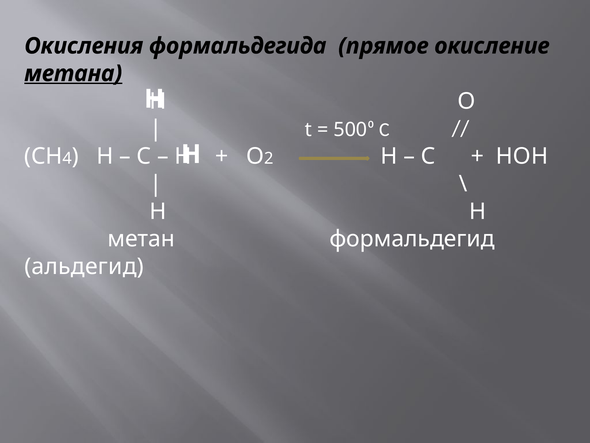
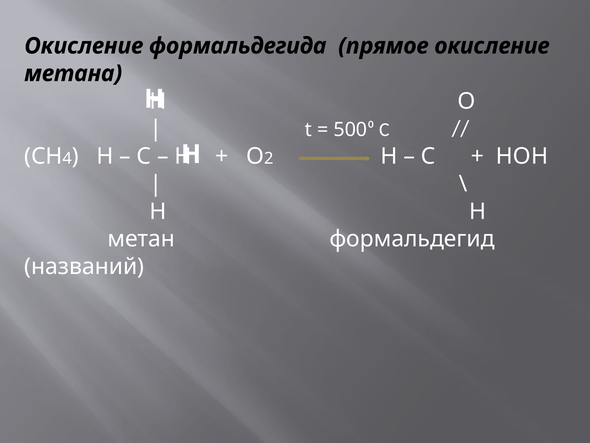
Окисления: Окисления -> Окисление (84, 46)
метана underline: present -> none (73, 73)
альдегид: альдегид -> названий (84, 266)
